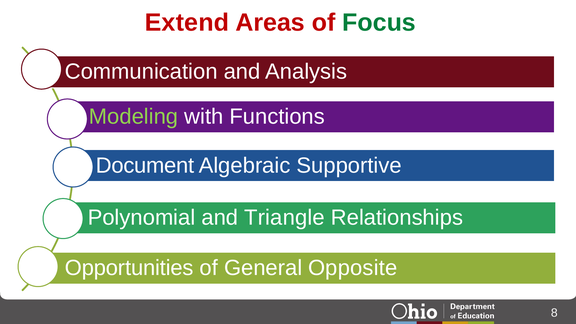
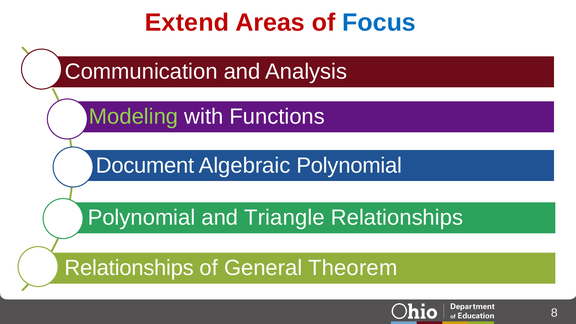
Focus colour: green -> blue (379, 23)
Algebraic Supportive: Supportive -> Polynomial (349, 165)
Opportunities: Opportunities -> Relationships (129, 268)
Opposite: Opposite -> Theorem (353, 268)
